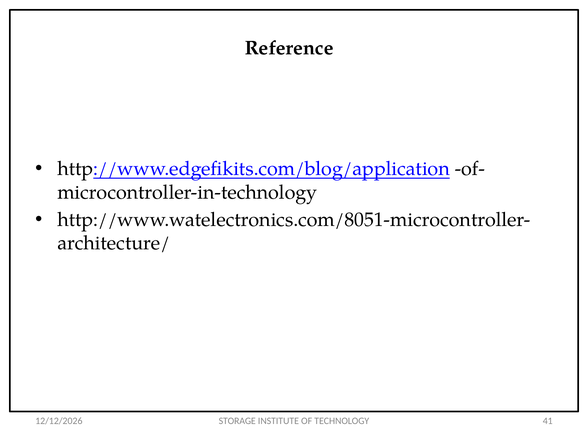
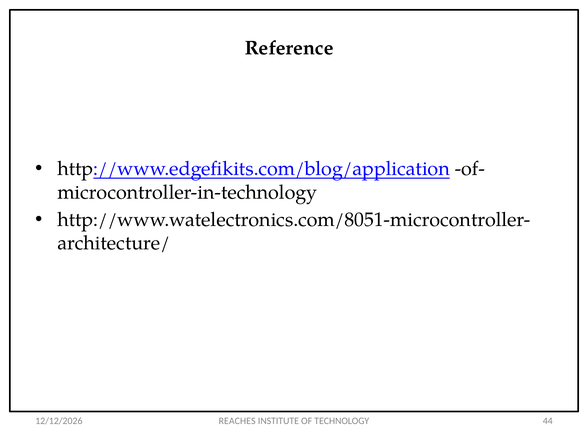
STORAGE: STORAGE -> REACHES (237, 421)
41: 41 -> 44 (548, 421)
